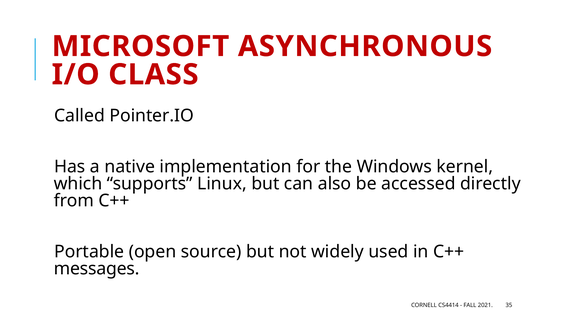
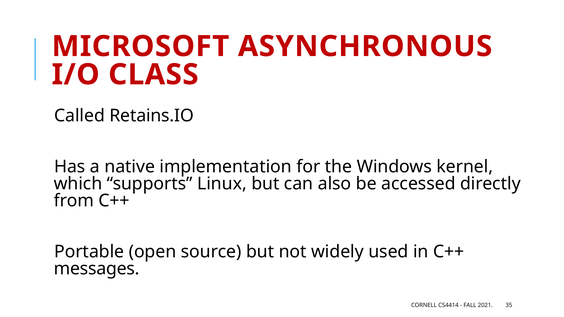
Pointer.IO: Pointer.IO -> Retains.IO (152, 116)
